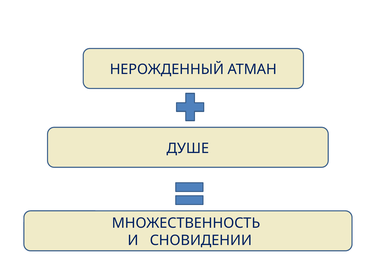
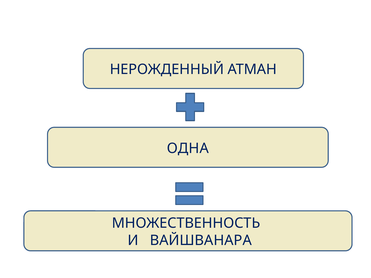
ДУШЕ: ДУШЕ -> ОДНА (188, 148)
СНОВИДЕНИИ: СНОВИДЕНИИ -> ВАЙШВАНАРА (201, 241)
